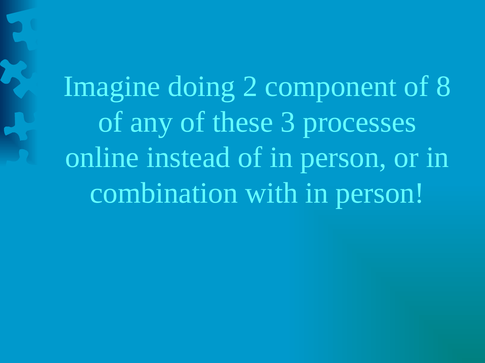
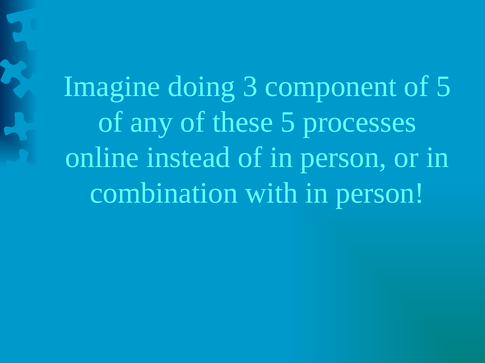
2: 2 -> 3 (250, 87)
of 8: 8 -> 5 (443, 87)
these 3: 3 -> 5 (288, 122)
